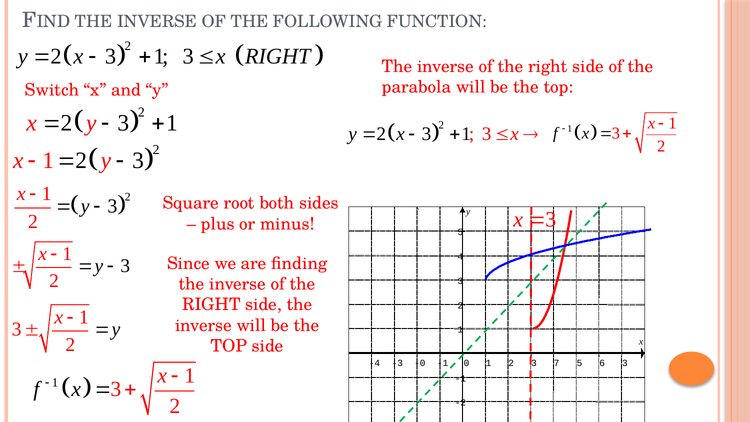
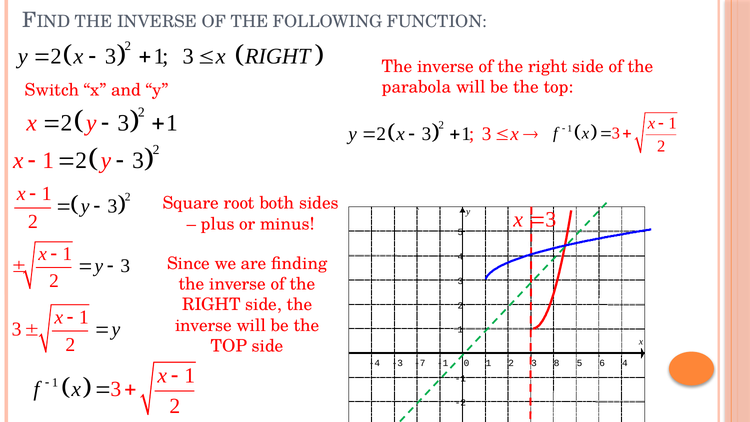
-0: -0 -> -7 (420, 363)
7: 7 -> 8 (557, 363)
6 3: 3 -> 4 (625, 363)
